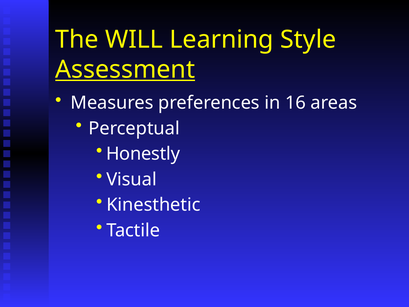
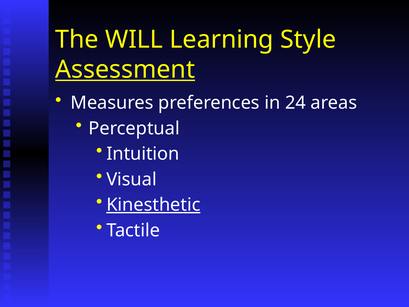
16: 16 -> 24 (295, 103)
Honestly: Honestly -> Intuition (143, 154)
Kinesthetic underline: none -> present (153, 205)
